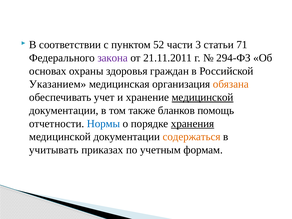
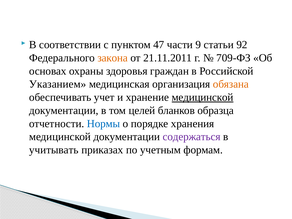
52: 52 -> 47 (159, 45)
3: 3 -> 9 (198, 45)
71: 71 -> 92 (242, 45)
закона colour: purple -> orange (113, 58)
294-ФЗ: 294-ФЗ -> 709-ФЗ (233, 58)
также: также -> целей (142, 110)
помощь: помощь -> образца (216, 110)
хранения underline: present -> none (193, 124)
содержаться colour: orange -> purple (192, 137)
